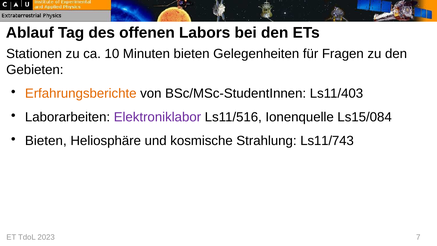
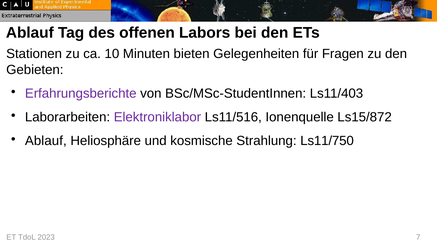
Erfahrungsberichte colour: orange -> purple (81, 93)
Ls15/084: Ls15/084 -> Ls15/872 (365, 117)
Bieten: Bieten -> Ablauf (46, 141)
Ls11/743: Ls11/743 -> Ls11/750 (327, 141)
